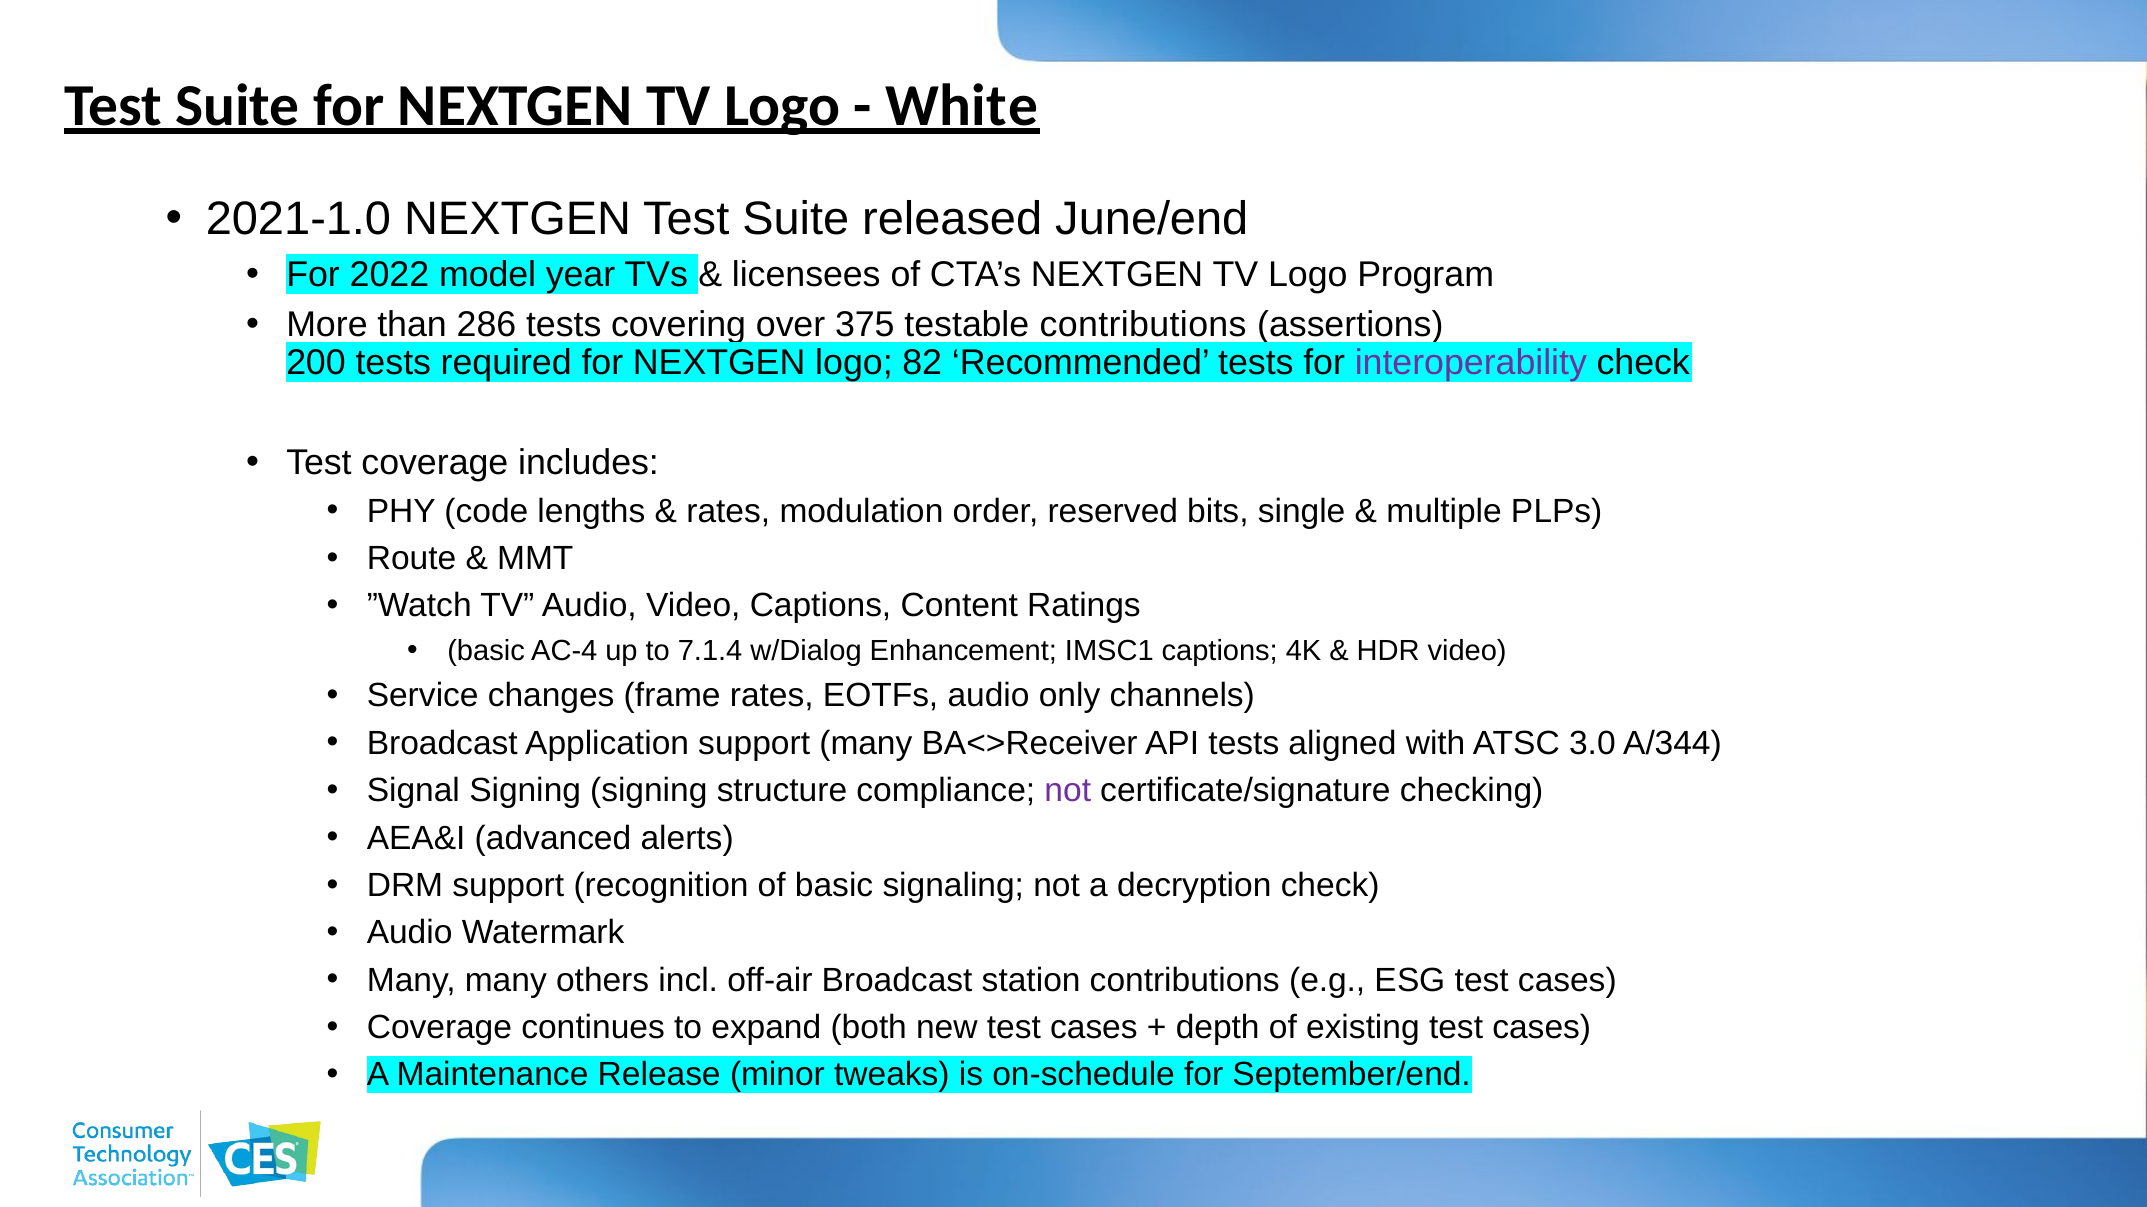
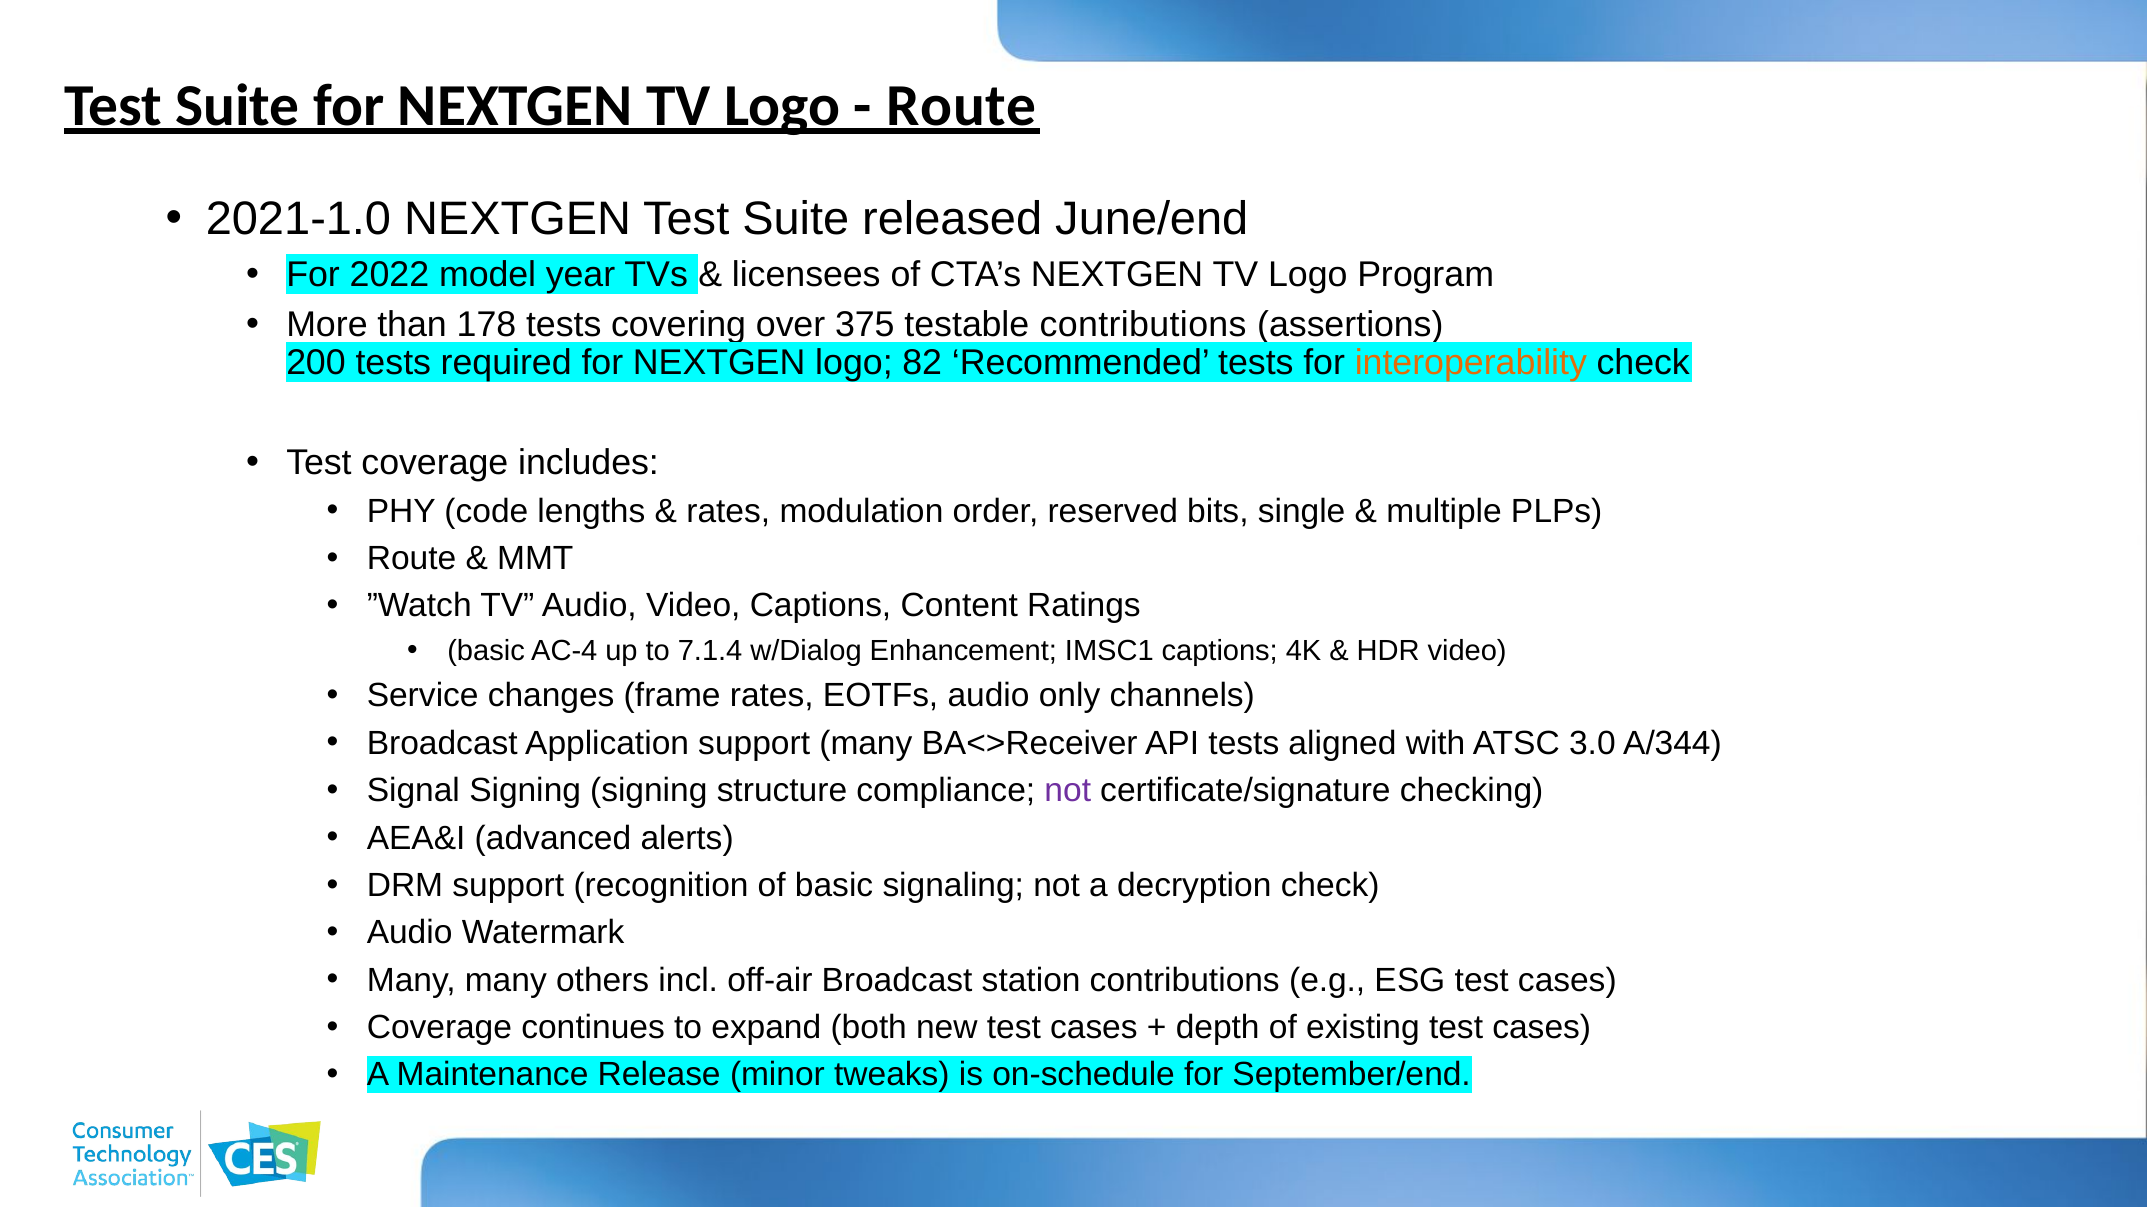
White: White -> Route (962, 106)
286: 286 -> 178 (486, 325)
interoperability colour: purple -> orange (1471, 363)
